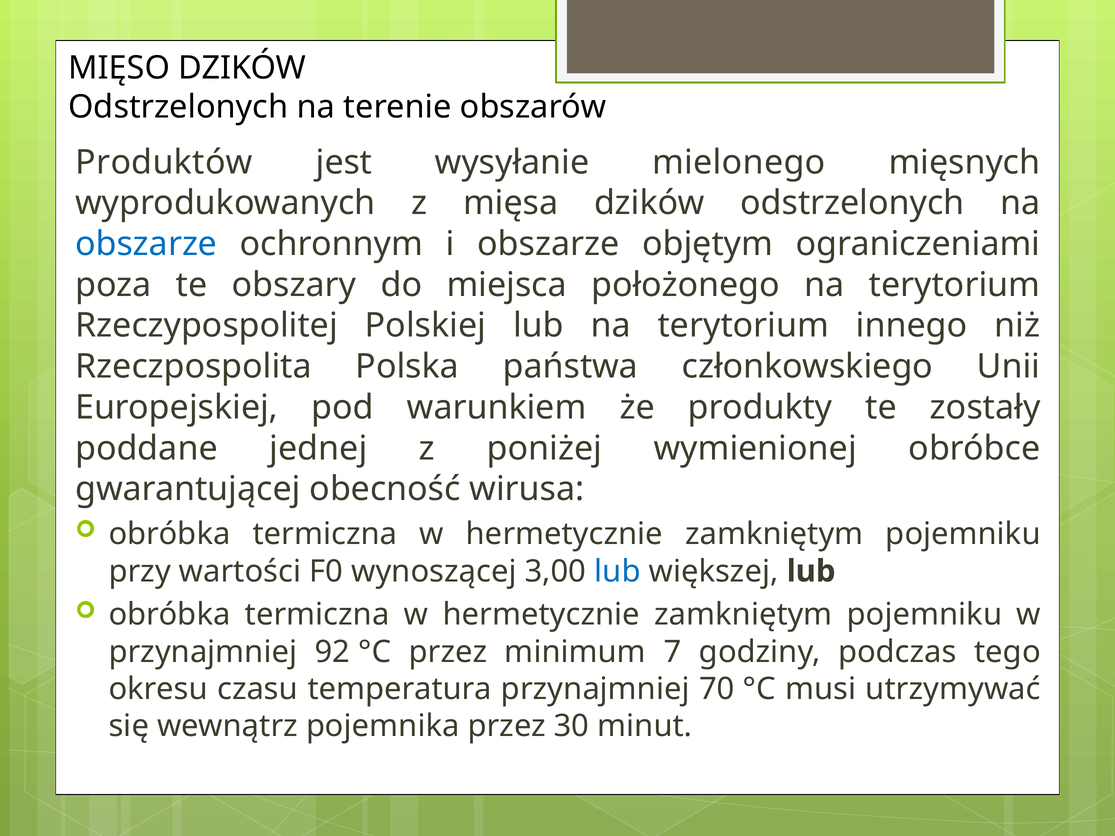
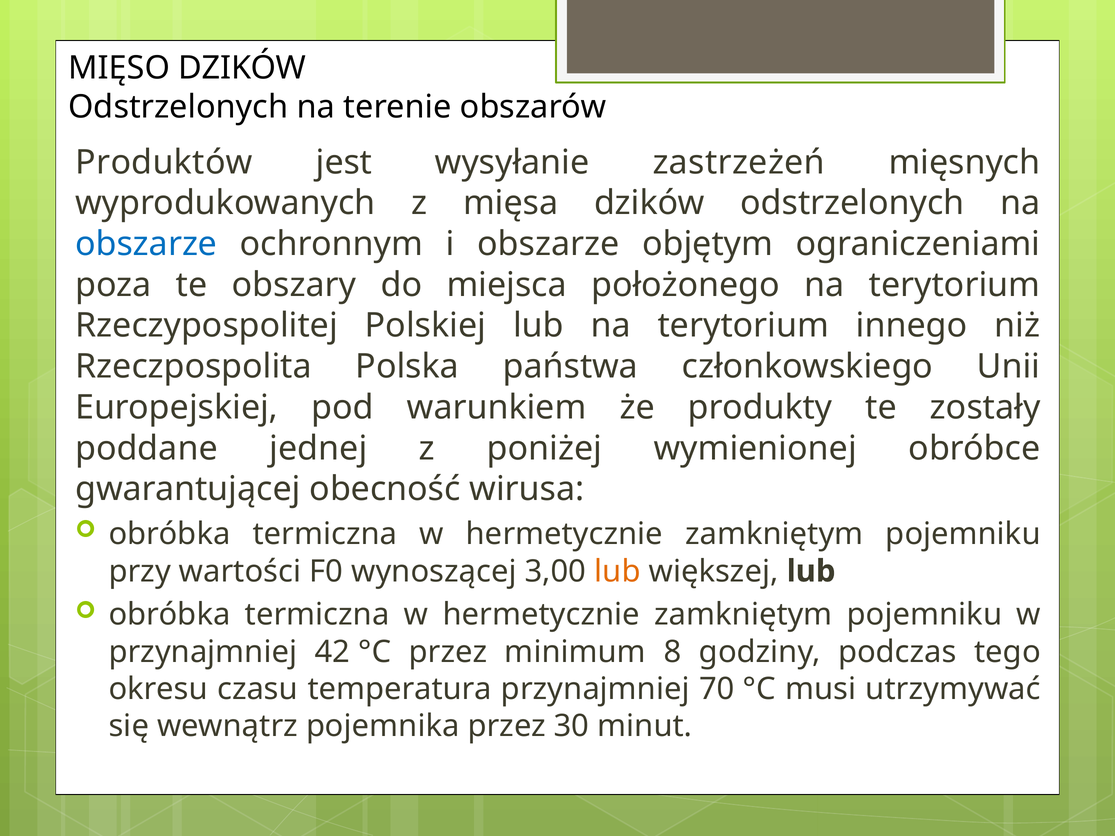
mielonego: mielonego -> zastrzeżeń (739, 162)
lub colour: blue -> orange (617, 571)
92: 92 -> 42 (333, 652)
7: 7 -> 8 (672, 652)
